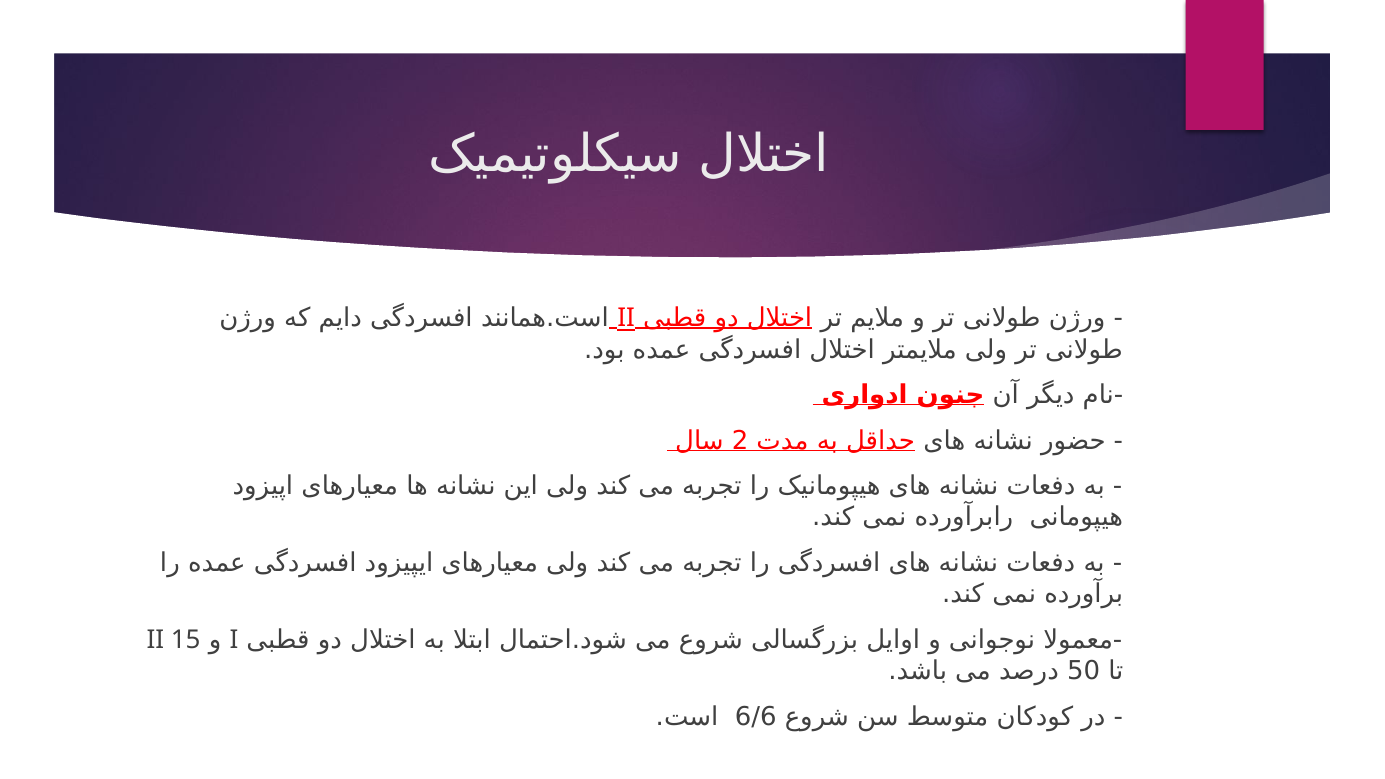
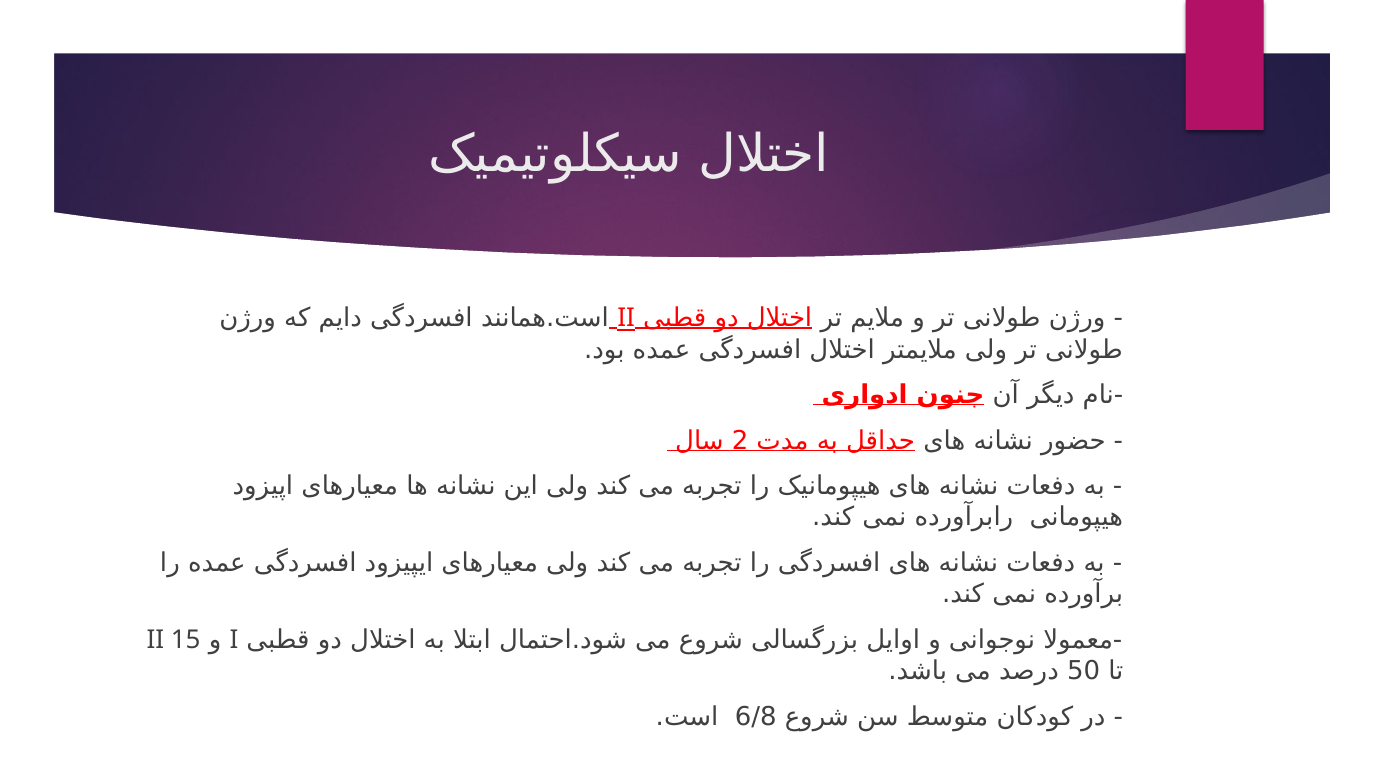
6/6: 6/6 -> 6/8 (756, 717)
